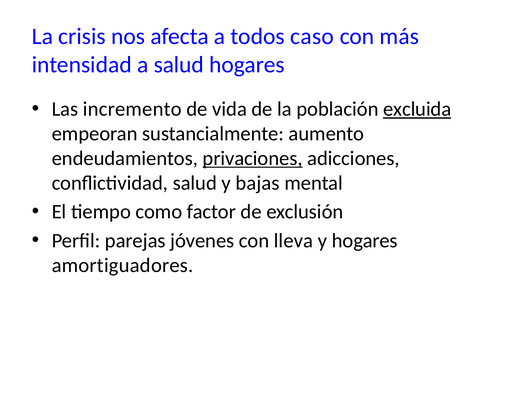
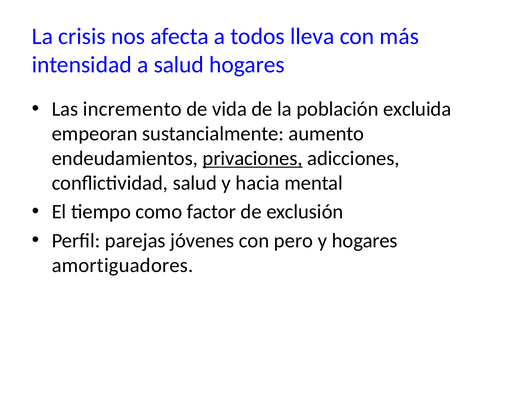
caso: caso -> lleva (312, 37)
excluida underline: present -> none (417, 109)
bajas: bajas -> hacia (258, 183)
lleva: lleva -> pero (293, 241)
